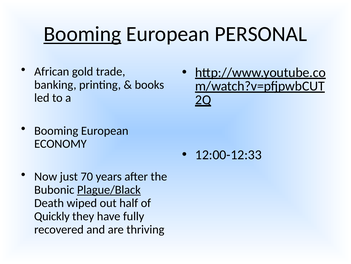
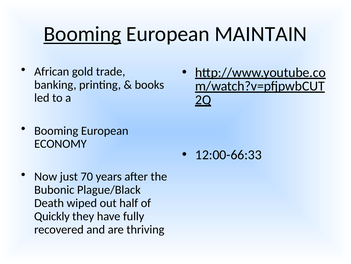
PERSONAL: PERSONAL -> MAINTAIN (261, 34)
12:00-12:33: 12:00-12:33 -> 12:00-66:33 (228, 154)
Plague/Black underline: present -> none (109, 189)
